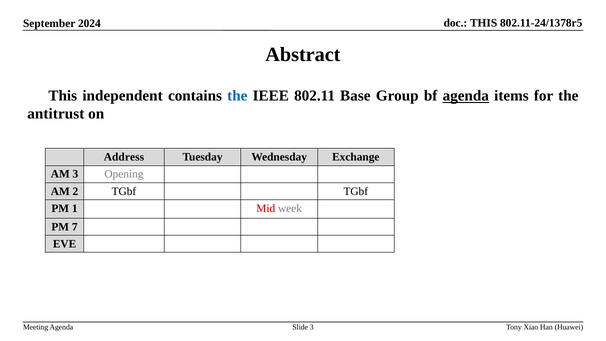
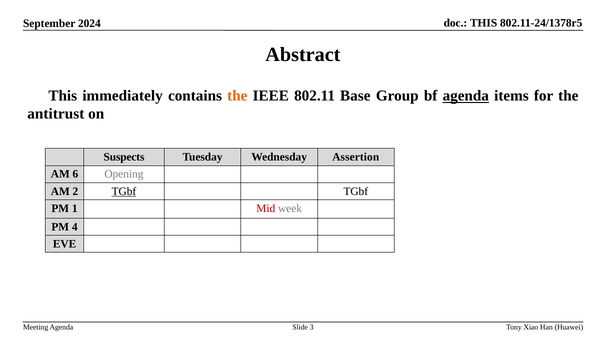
independent: independent -> immediately (123, 96)
the colour: blue -> orange (237, 96)
Address: Address -> Suspects (124, 157)
Exchange: Exchange -> Assertion (356, 157)
AM 3: 3 -> 6 (75, 174)
TGbf underline: none -> present (124, 191)
7: 7 -> 4 (75, 227)
